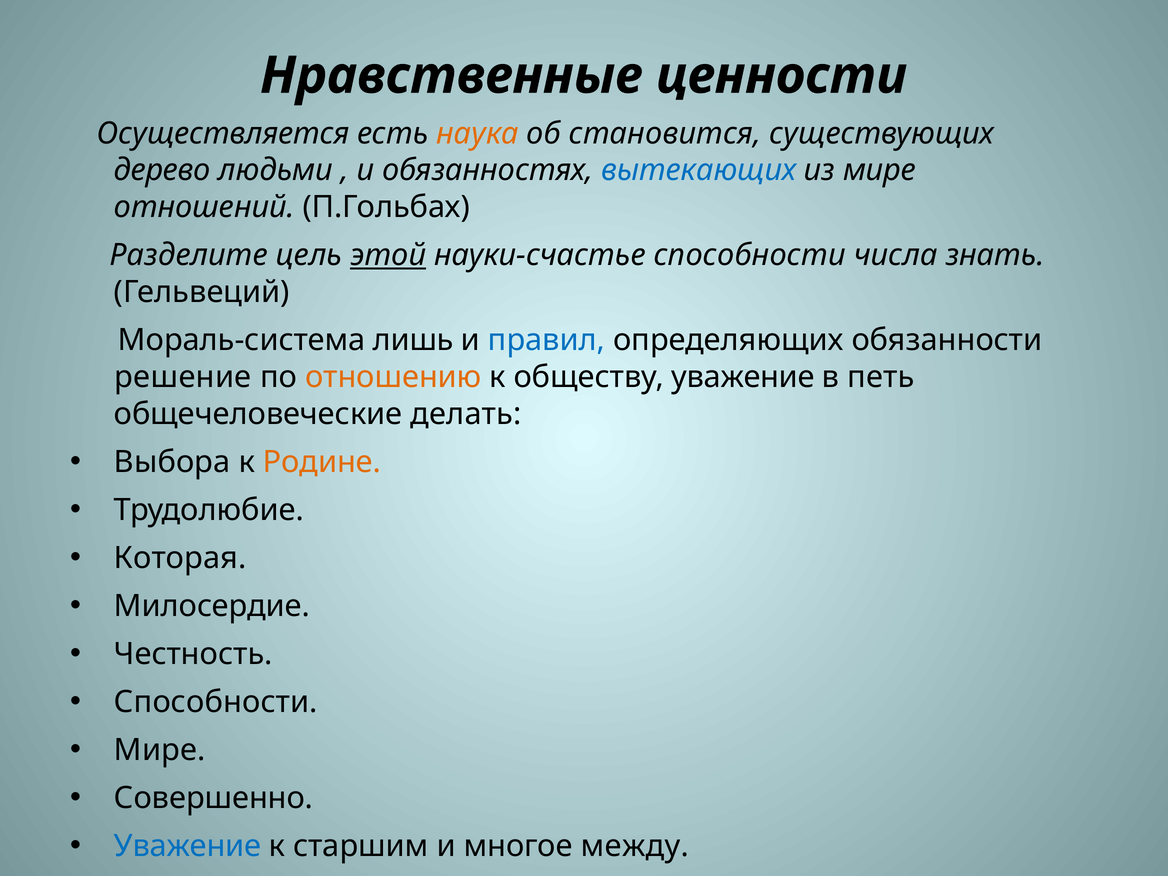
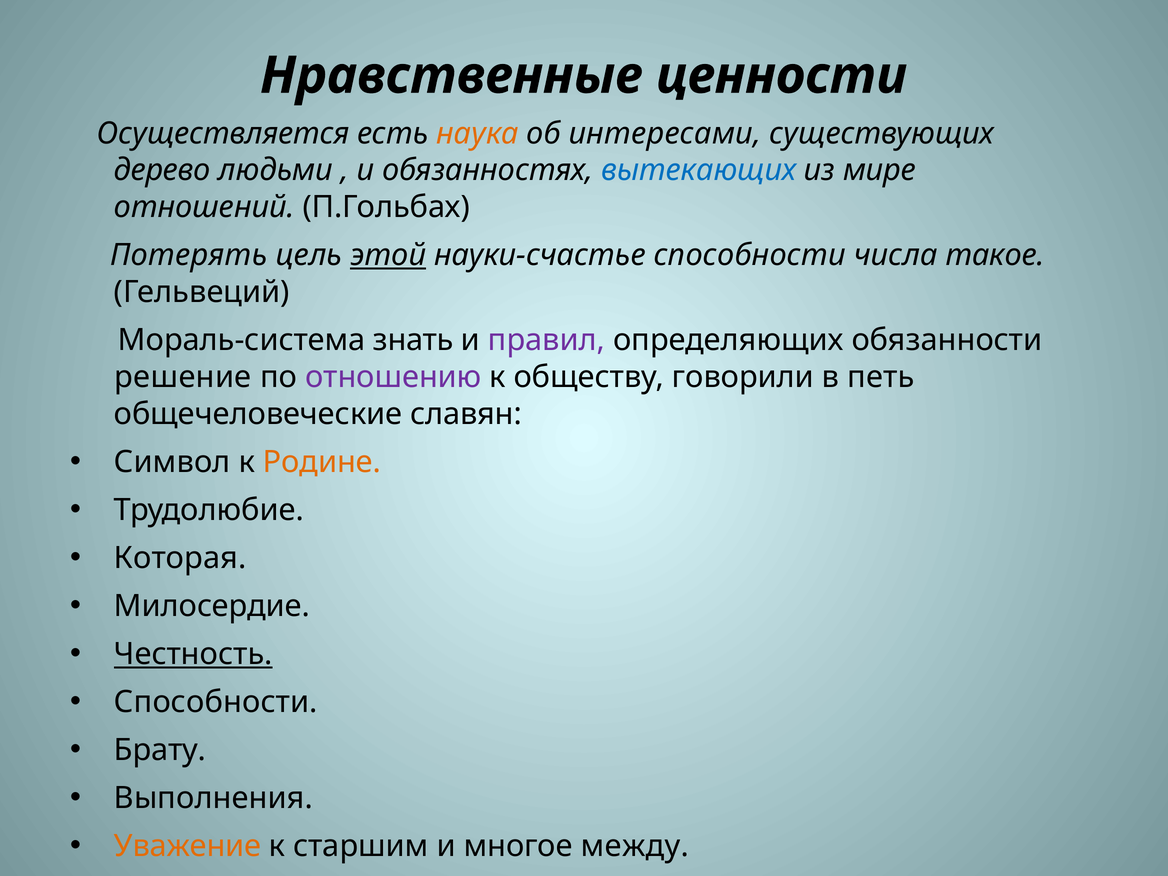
становится: становится -> интересами (665, 133)
Разделите: Разделите -> Потерять (189, 255)
знать: знать -> такое (995, 255)
лишь: лишь -> знать (413, 340)
правил colour: blue -> purple (547, 340)
отношению colour: orange -> purple (393, 377)
обществу уважение: уважение -> говорили (743, 377)
делать: делать -> славян (466, 414)
Выбора: Выбора -> Символ (172, 462)
Честность underline: none -> present (193, 654)
Мире: Мире -> Брату (160, 750)
Совершенно: Совершенно -> Выполнения (214, 798)
Уважение colour: blue -> orange (187, 846)
